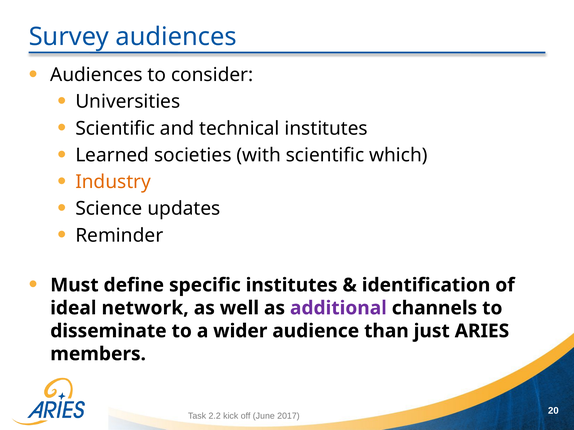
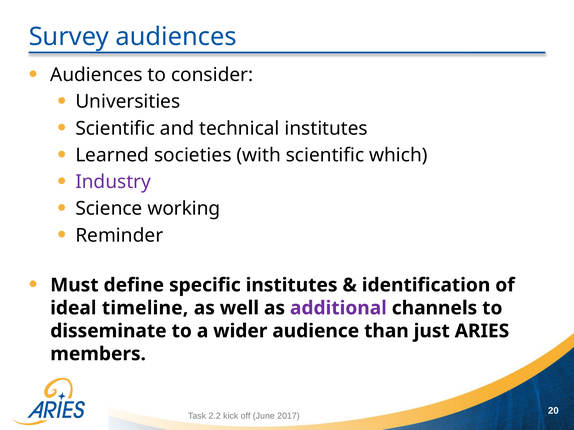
Industry colour: orange -> purple (113, 182)
updates: updates -> working (184, 209)
network: network -> timeline (145, 308)
